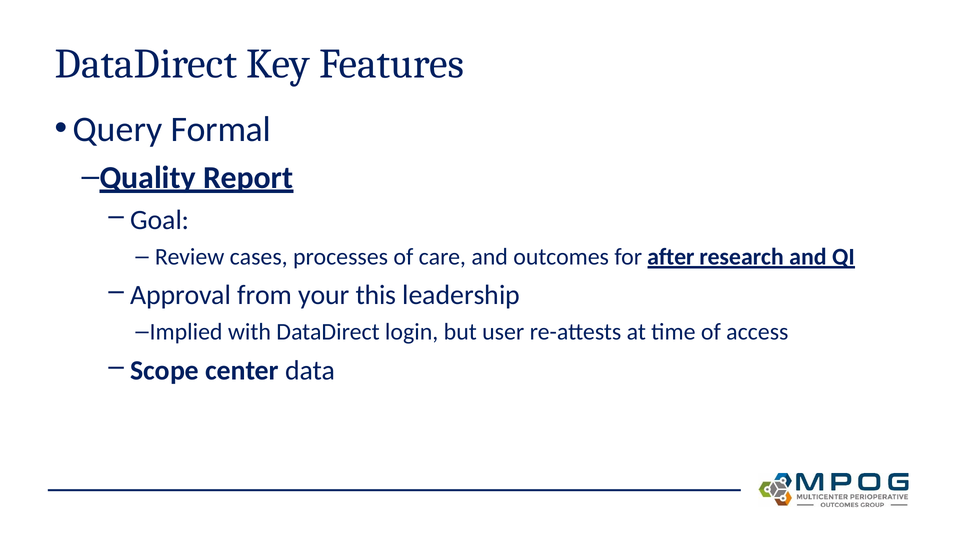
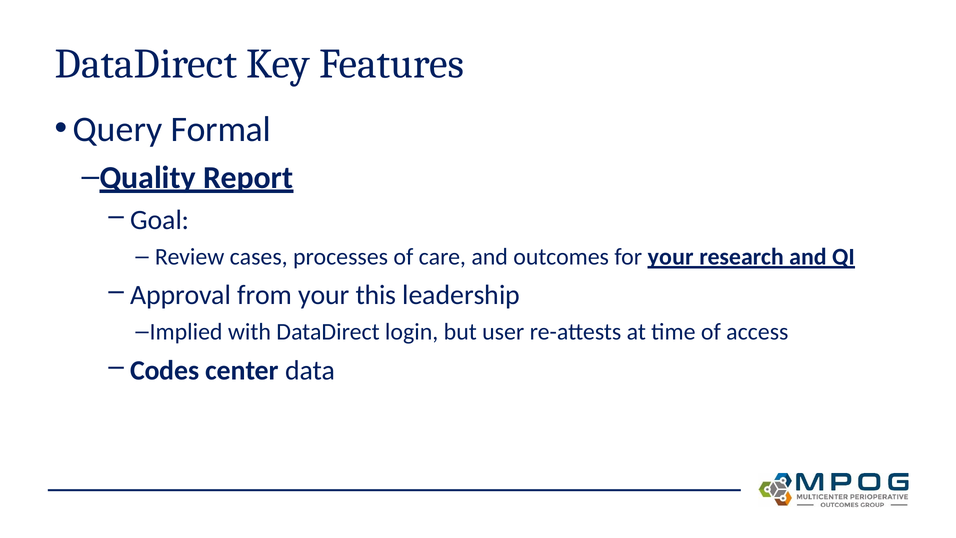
for after: after -> your (671, 257)
Scope: Scope -> Codes (165, 370)
